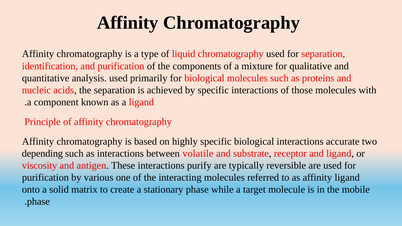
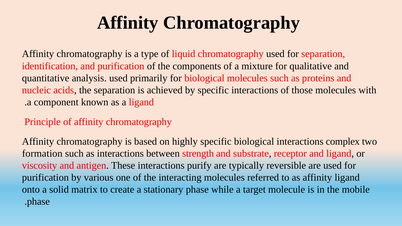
accurate: accurate -> complex (343, 141)
depending: depending -> formation (42, 154)
volatile: volatile -> strength (198, 154)
